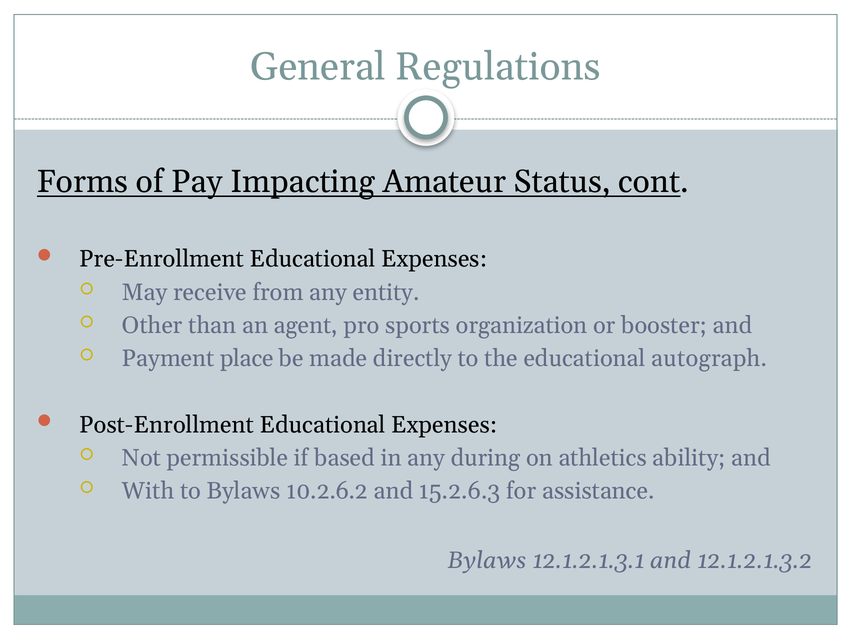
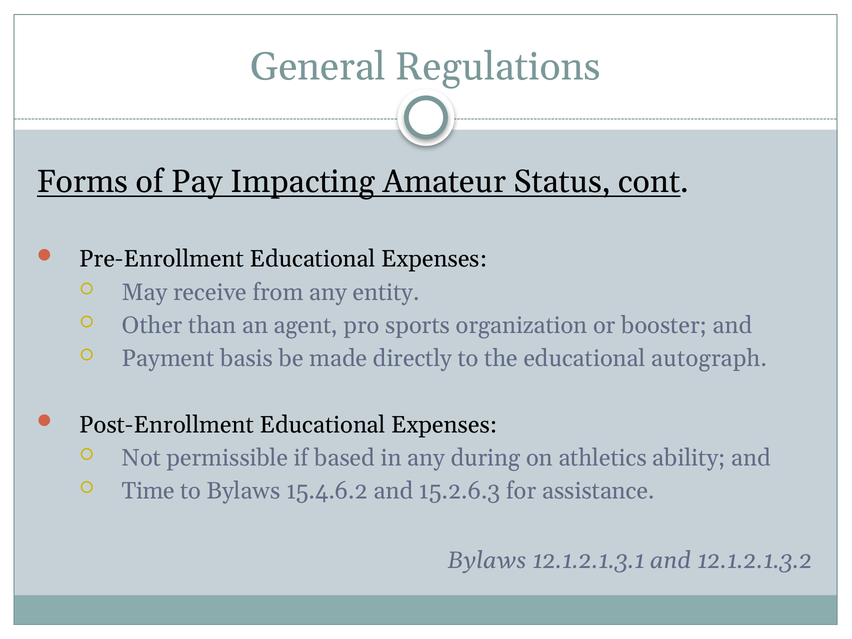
place: place -> basis (247, 359)
With: With -> Time (148, 491)
10.2.6.2: 10.2.6.2 -> 15.4.6.2 (327, 491)
